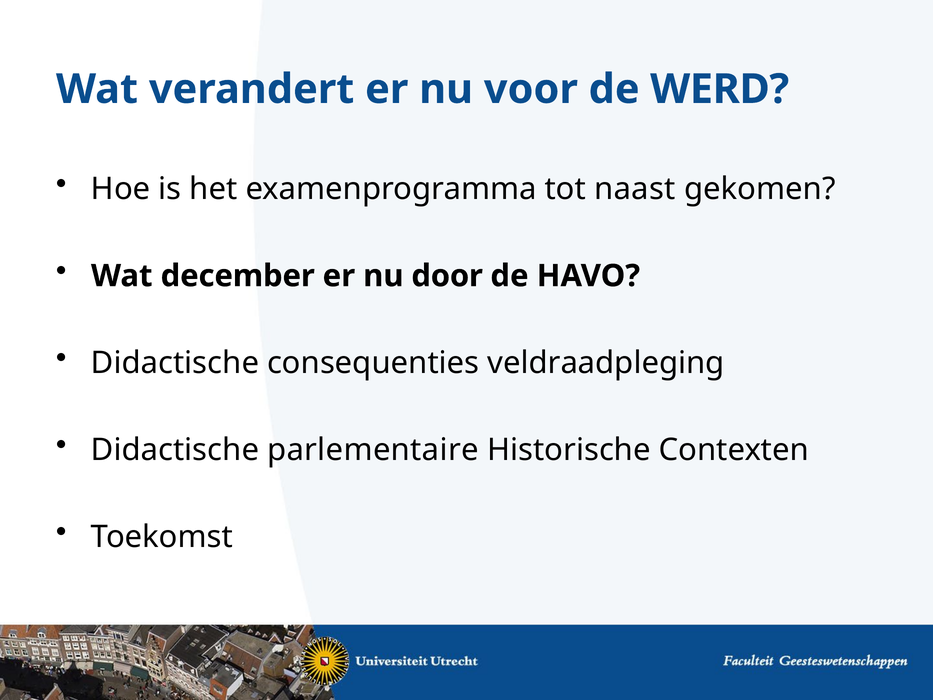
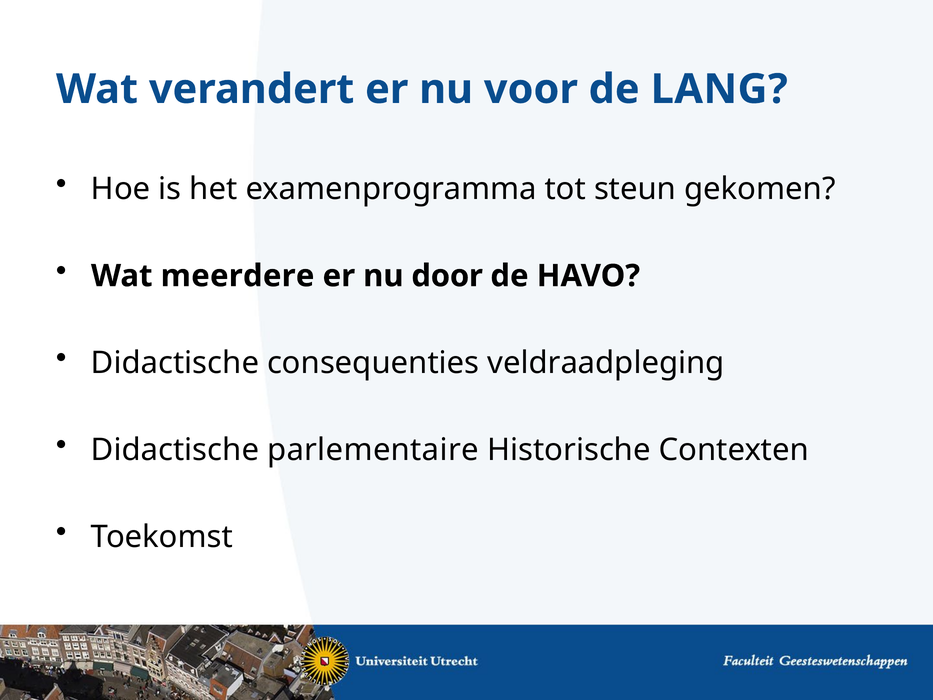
WERD: WERD -> LANG (719, 89)
naast: naast -> steun (635, 189)
december: december -> meerdere (237, 276)
